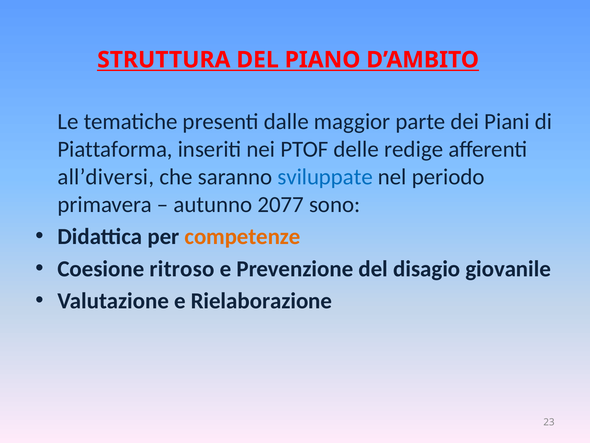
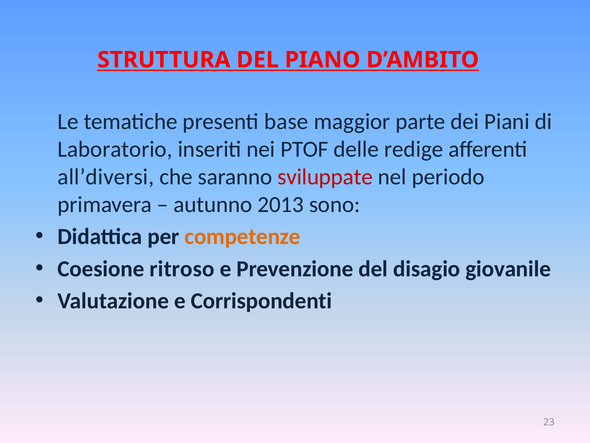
dalle: dalle -> base (286, 122)
Piattaforma: Piattaforma -> Laboratorio (115, 149)
sviluppate colour: blue -> red (325, 177)
2077: 2077 -> 2013 (281, 204)
Rielaborazione: Rielaborazione -> Corrispondenti (261, 301)
